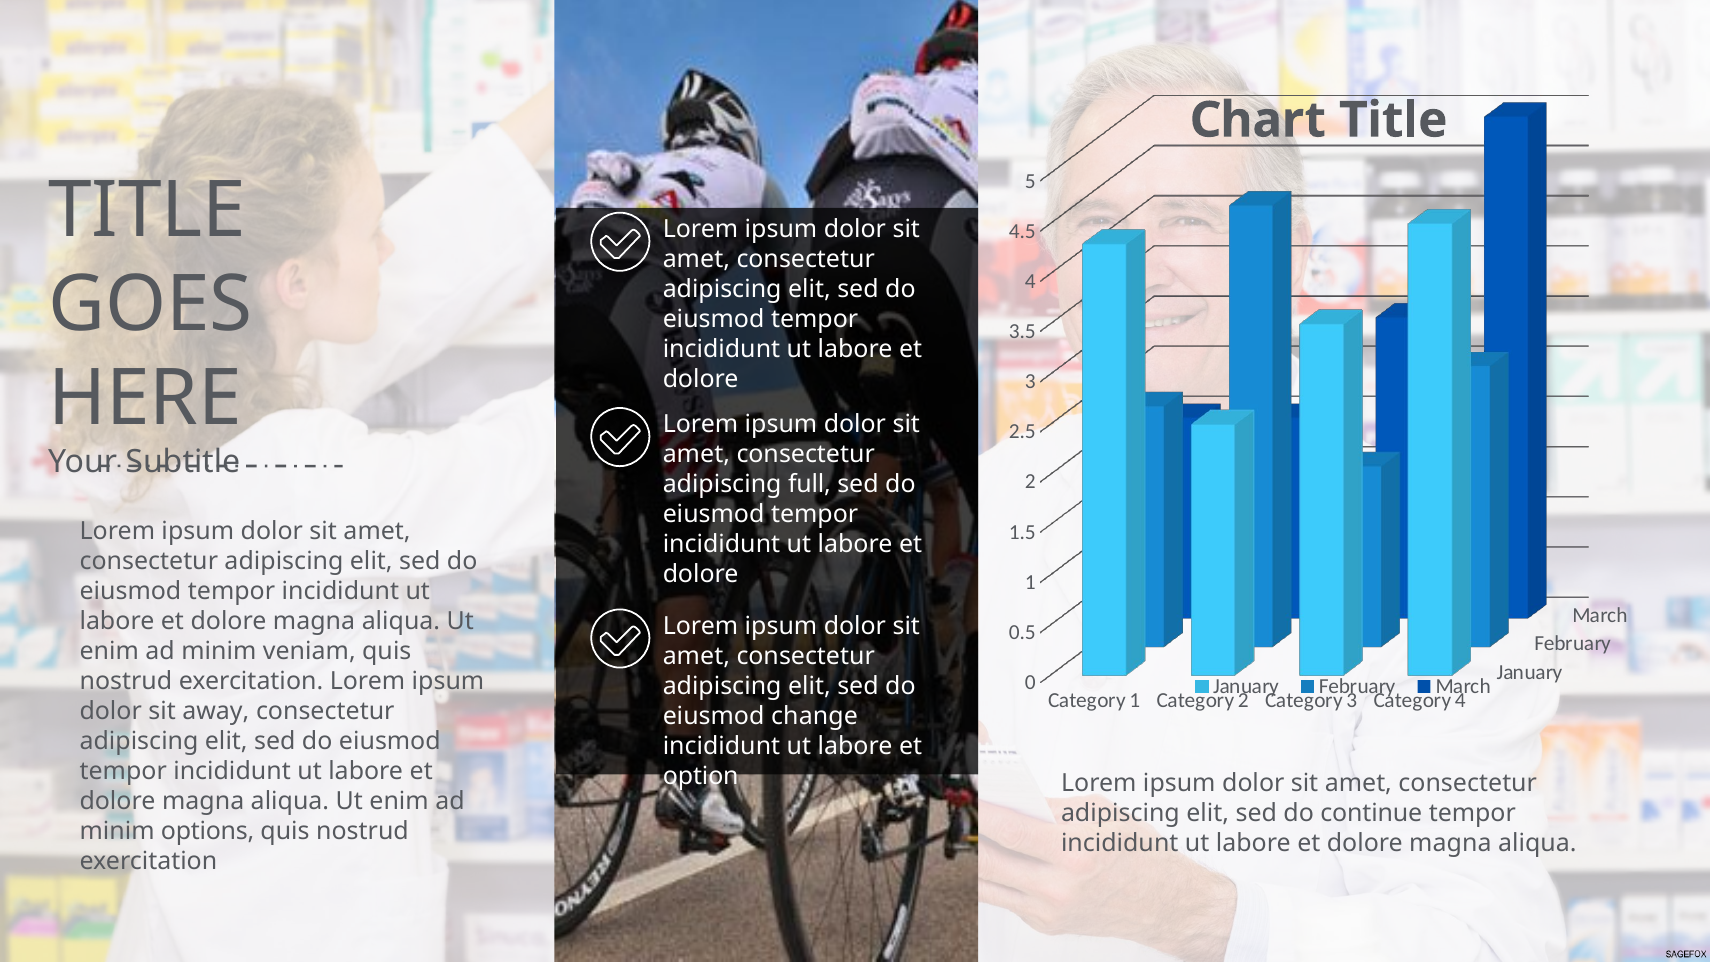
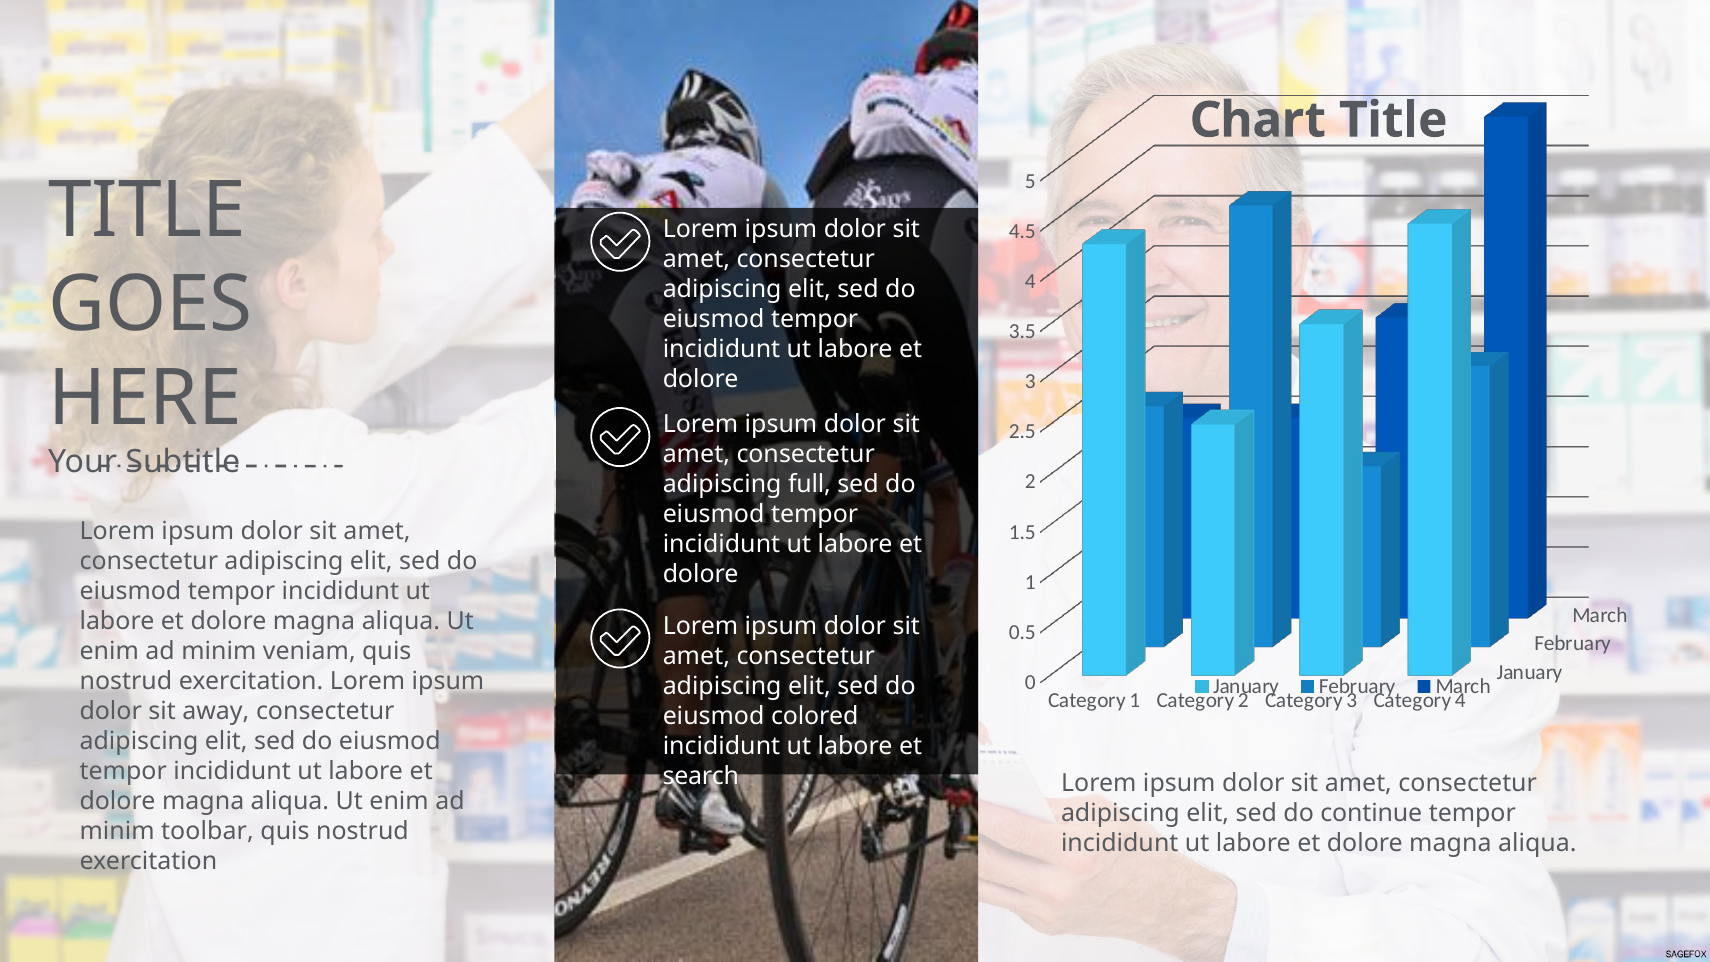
change: change -> colored (815, 716)
option: option -> search (701, 776)
options: options -> toolbar (207, 831)
